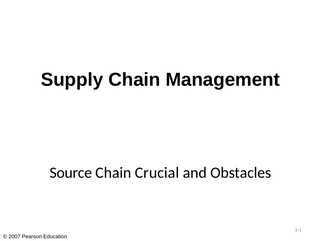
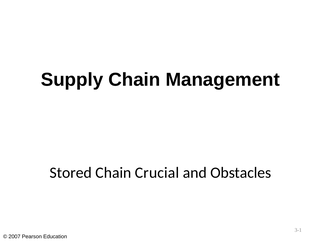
Source: Source -> Stored (71, 173)
